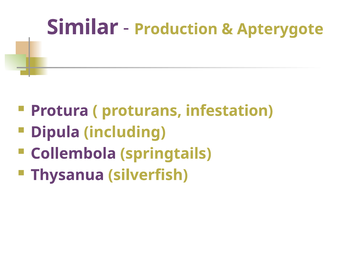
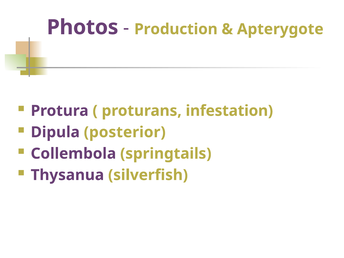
Similar: Similar -> Photos (83, 27)
including: including -> posterior (125, 132)
